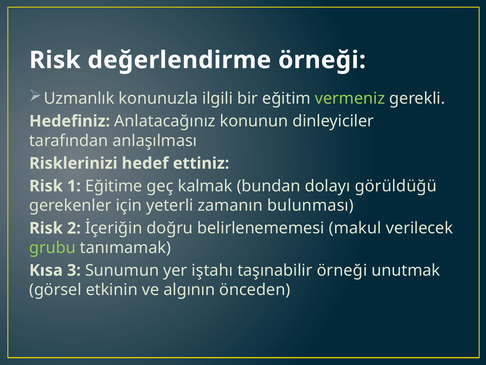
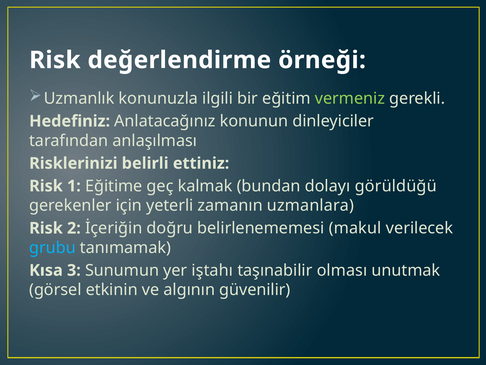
hedef: hedef -> belirli (145, 163)
bulunması: bulunması -> uzmanlara (310, 205)
grubu colour: light green -> light blue (52, 247)
taşınabilir örneği: örneği -> olması (342, 270)
önceden: önceden -> güvenilir (255, 289)
